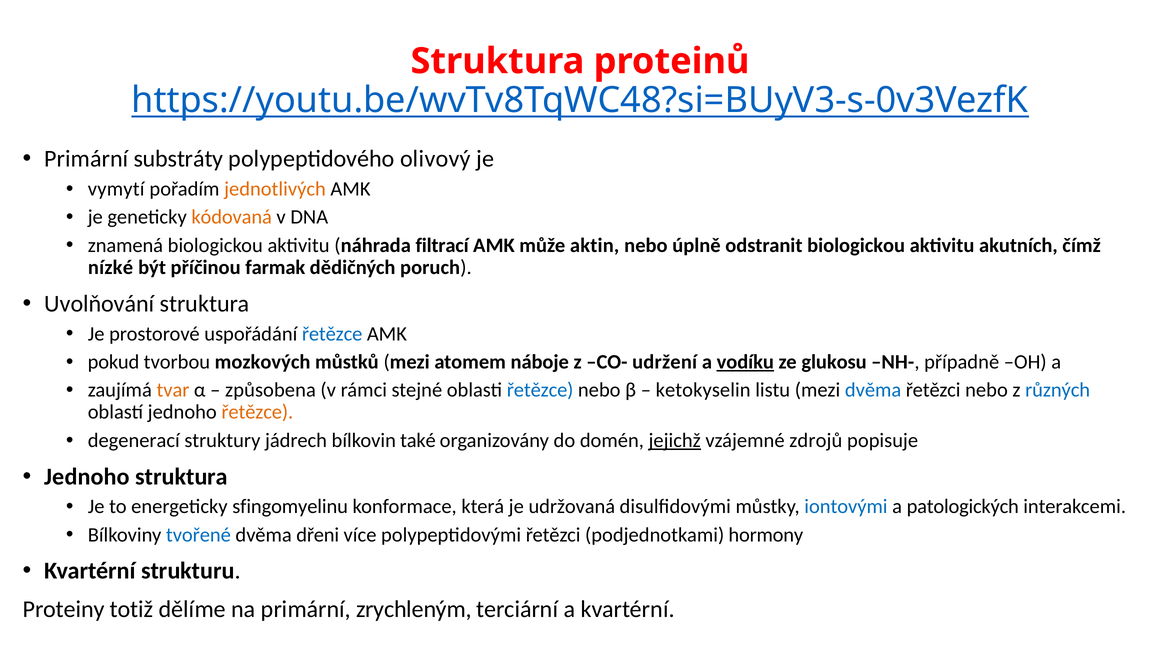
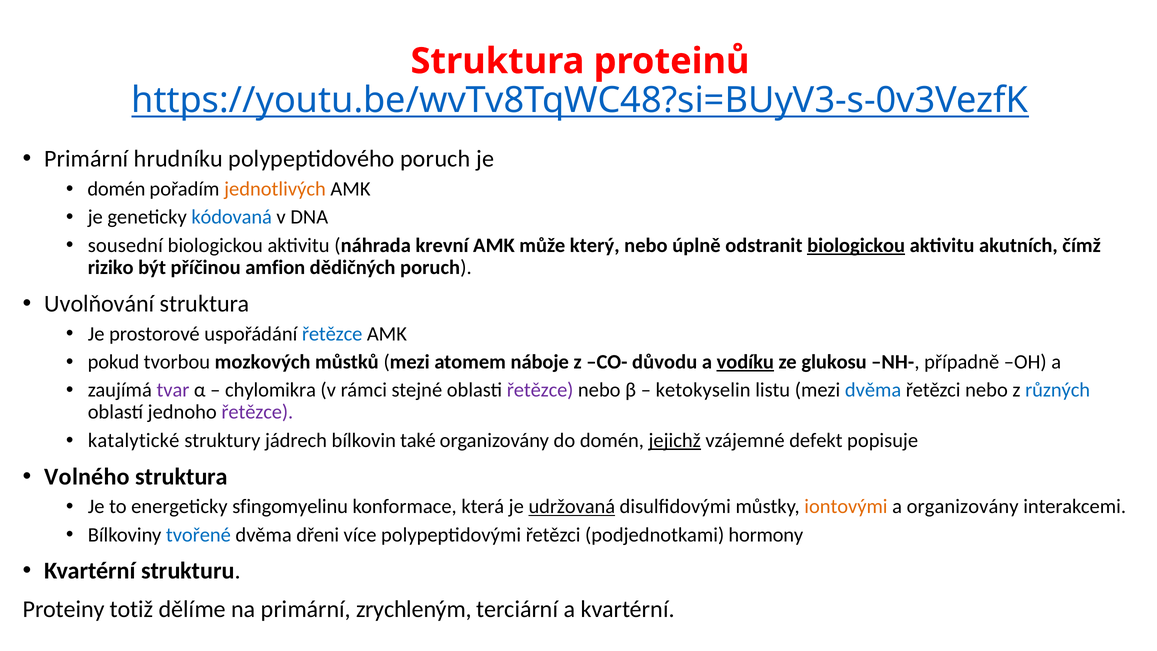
substráty: substráty -> hrudníku (178, 159)
polypeptidového olivový: olivový -> poruch (435, 159)
vymytí: vymytí -> domén (116, 189)
kódovaná colour: orange -> blue (232, 217)
znamená: znamená -> sousední (125, 245)
filtrací: filtrací -> krevní (442, 245)
aktin: aktin -> který (595, 245)
biologickou underline: none -> present (856, 245)
nízké: nízké -> riziko (111, 267)
farmak: farmak -> amfion (275, 267)
udržení: udržení -> důvodu (665, 362)
tvar colour: orange -> purple (173, 390)
způsobena: způsobena -> chylomikra (271, 390)
řetězce colour: blue -> purple (540, 390)
řetězce colour: orange -> purple (257, 412)
degenerací: degenerací -> katalytické (134, 440)
zdrojů: zdrojů -> defekt (816, 440)
Jednoho: Jednoho -> Volného (87, 476)
udržovaná underline: none -> present (572, 507)
iontovými colour: blue -> orange (846, 507)
a patologických: patologických -> organizovány (963, 507)
